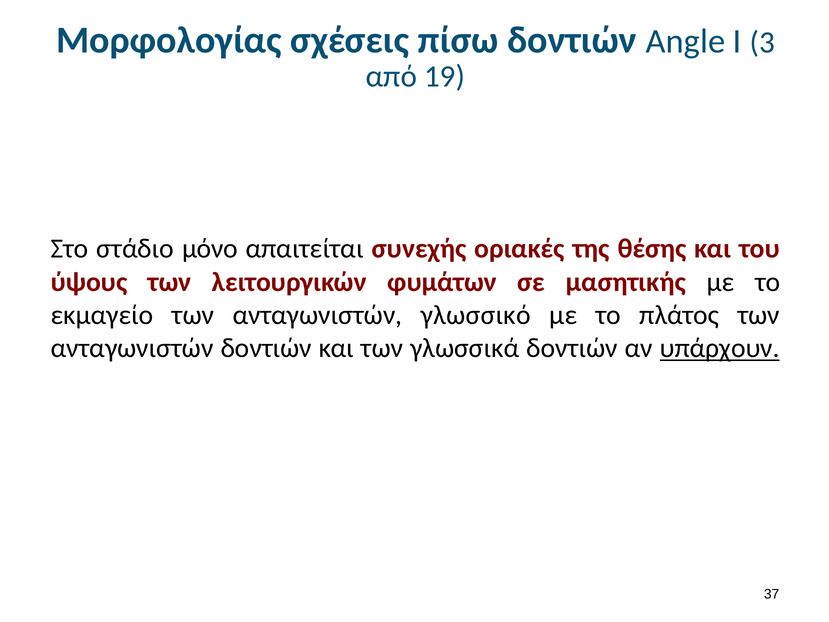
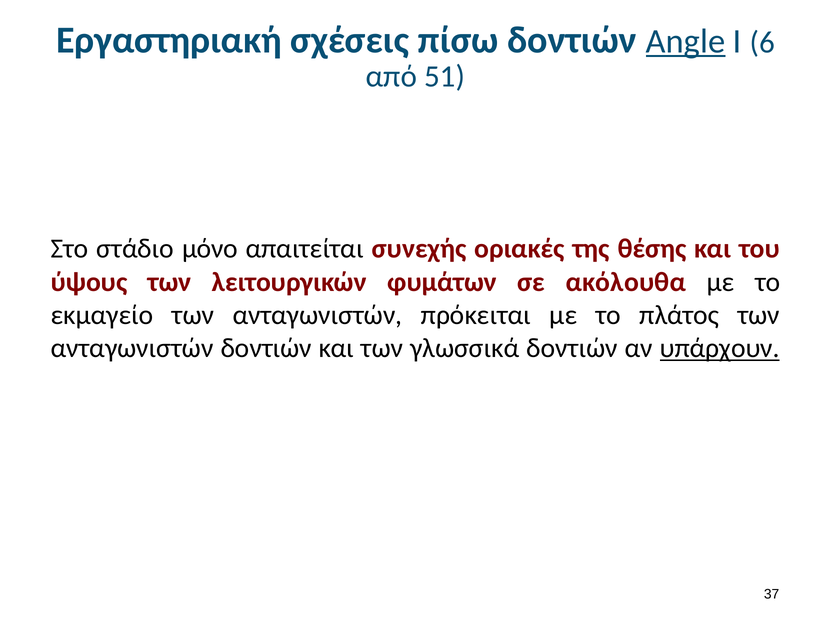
Μορφολογίας: Μορφολογίας -> Εργαστηριακή (169, 40)
Angle underline: none -> present (686, 41)
3: 3 -> 6 (762, 42)
19: 19 -> 51 (444, 77)
μασητικής: μασητικής -> ακόλουθα (626, 282)
γλωσσικό: γλωσσικό -> πρόκειται (476, 315)
